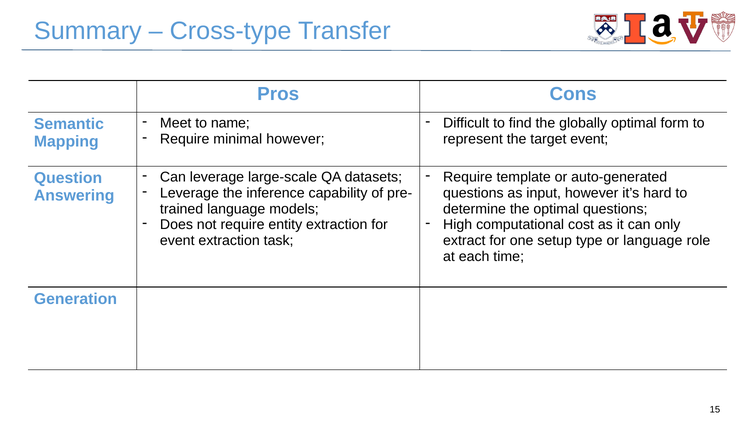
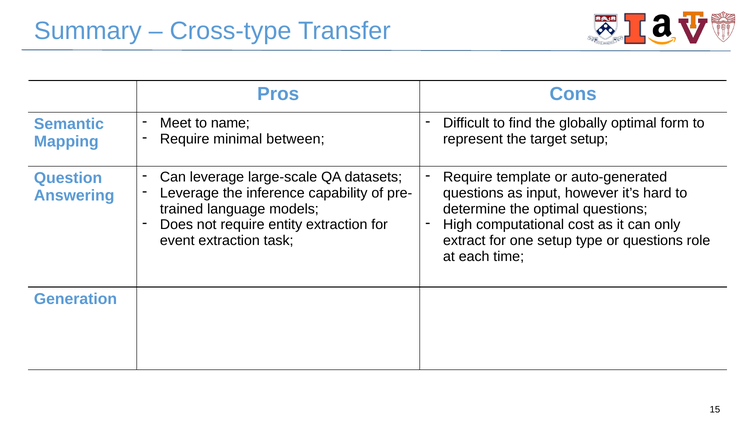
minimal however: however -> between (295, 139)
target event: event -> setup (589, 139)
or language: language -> questions (653, 241)
